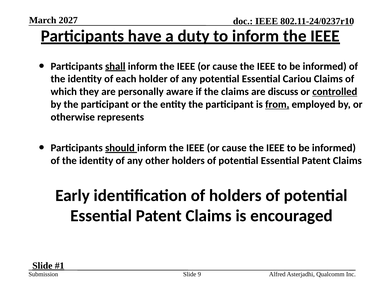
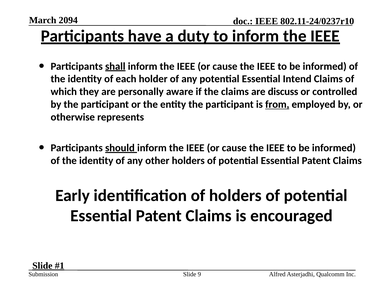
2027: 2027 -> 2094 (68, 20)
Cariou: Cariou -> Intend (297, 79)
controlled underline: present -> none (335, 92)
